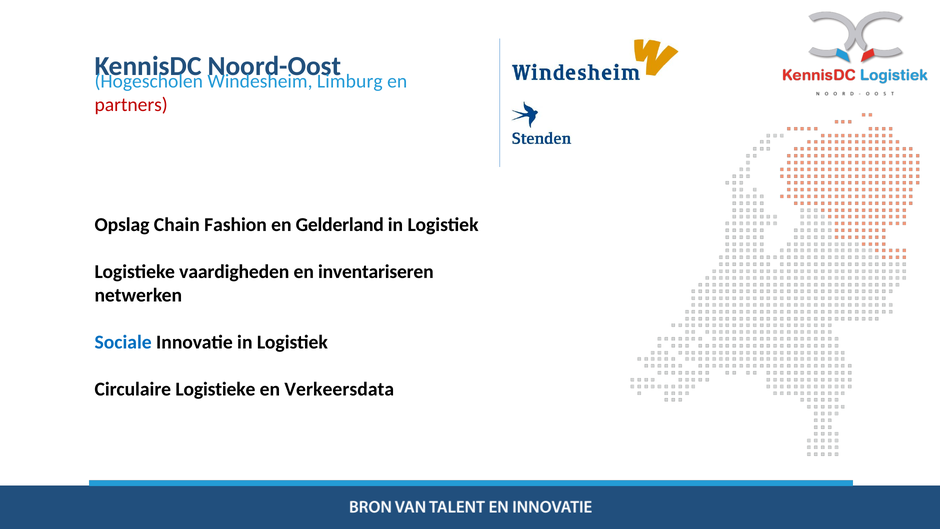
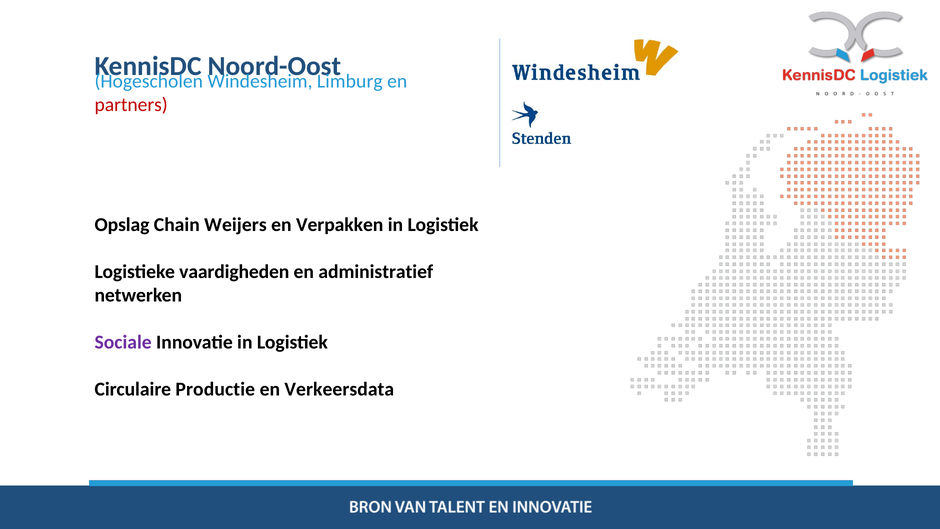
Fashion: Fashion -> Weijers (235, 225)
Gelderland: Gelderland -> Verpakken (340, 225)
inventariseren: inventariseren -> administratief (376, 272)
Sociale colour: blue -> purple (123, 342)
Circulaire Logistieke: Logistieke -> Productie (215, 389)
